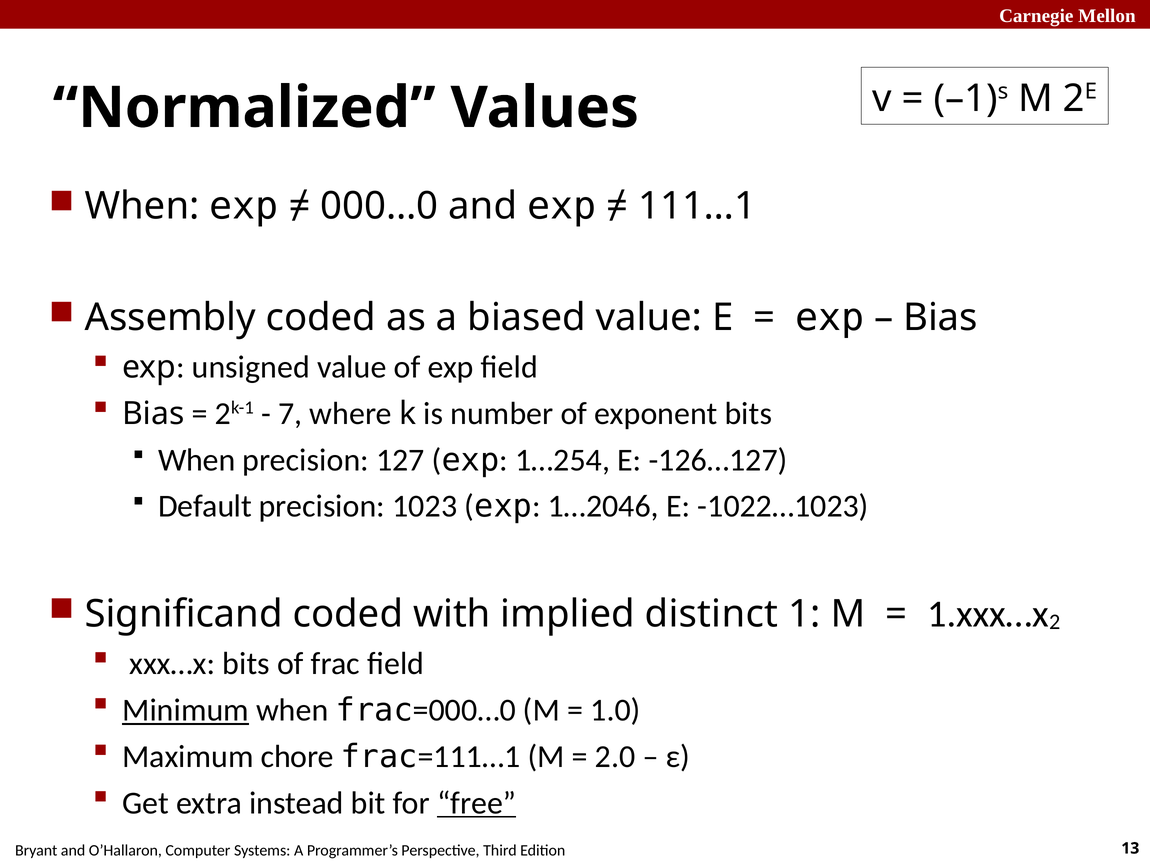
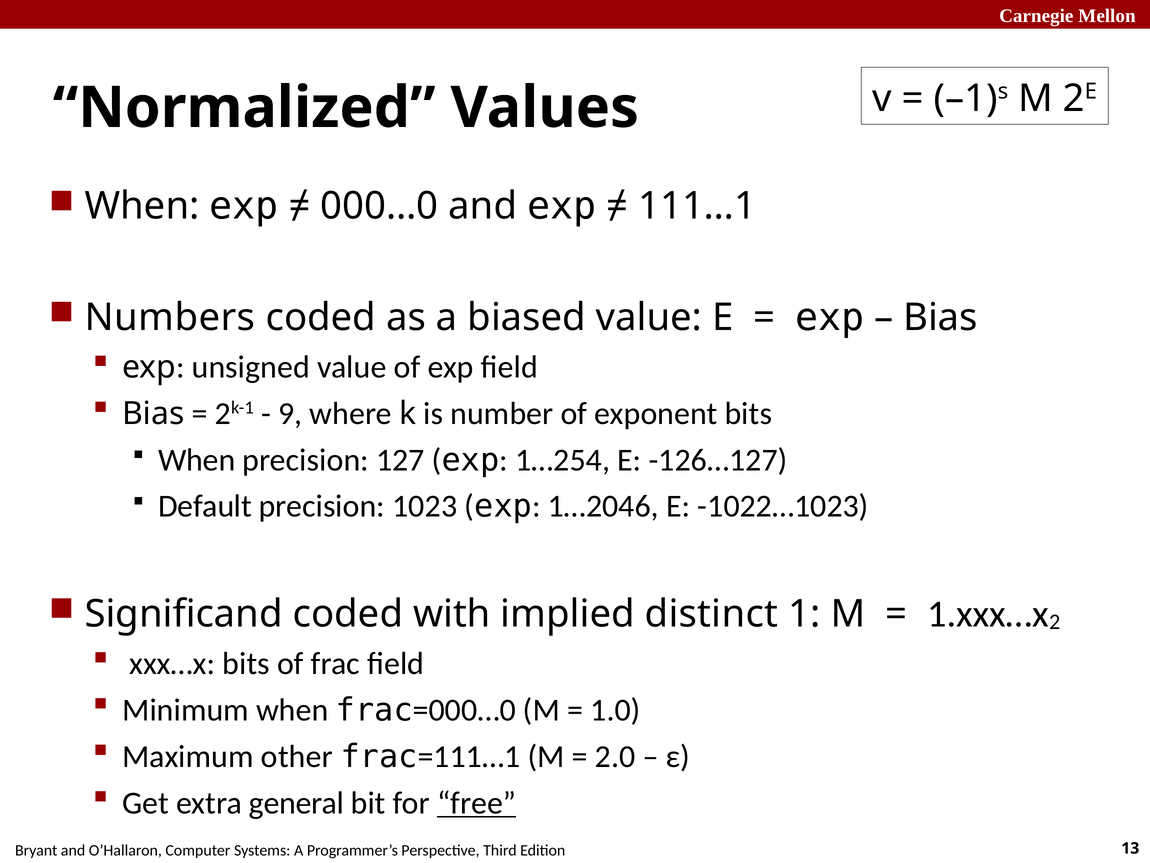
Assembly: Assembly -> Numbers (170, 317)
7: 7 -> 9 (290, 413)
Minimum underline: present -> none (186, 710)
chore: chore -> other (297, 756)
instead: instead -> general (297, 803)
